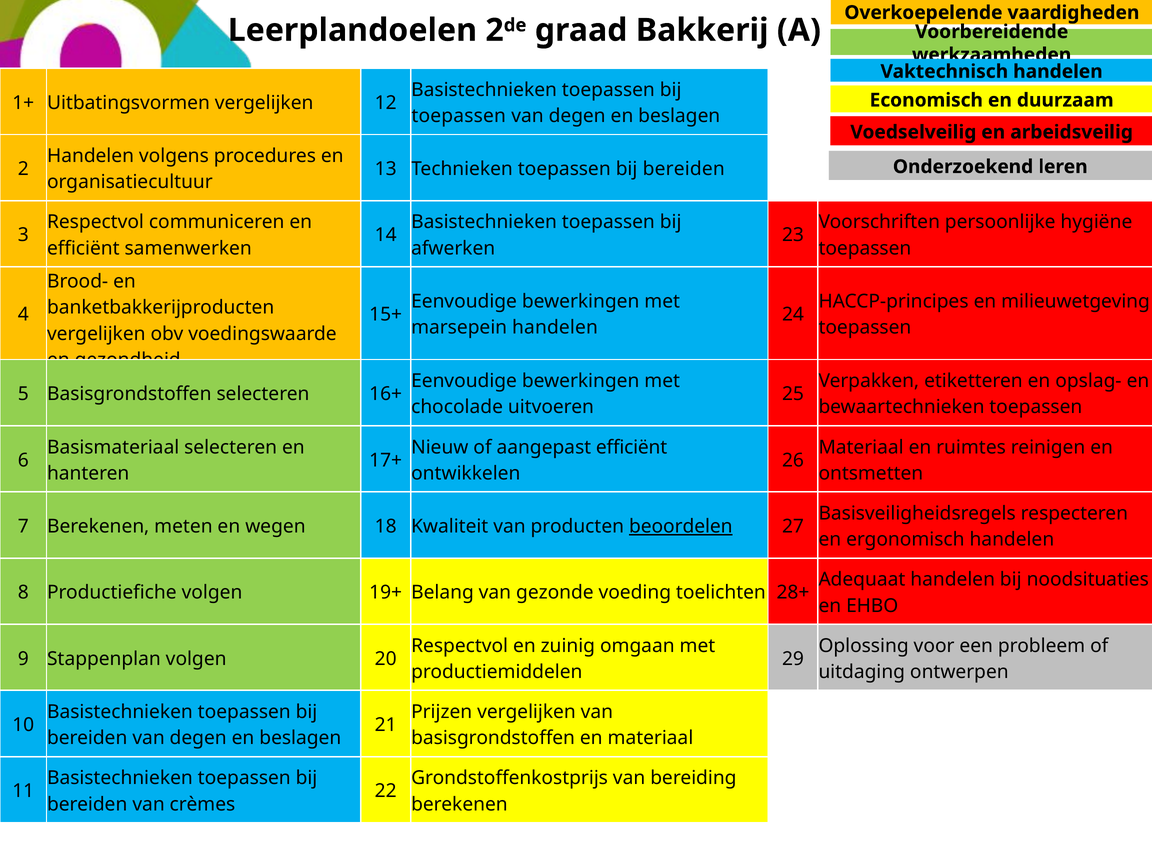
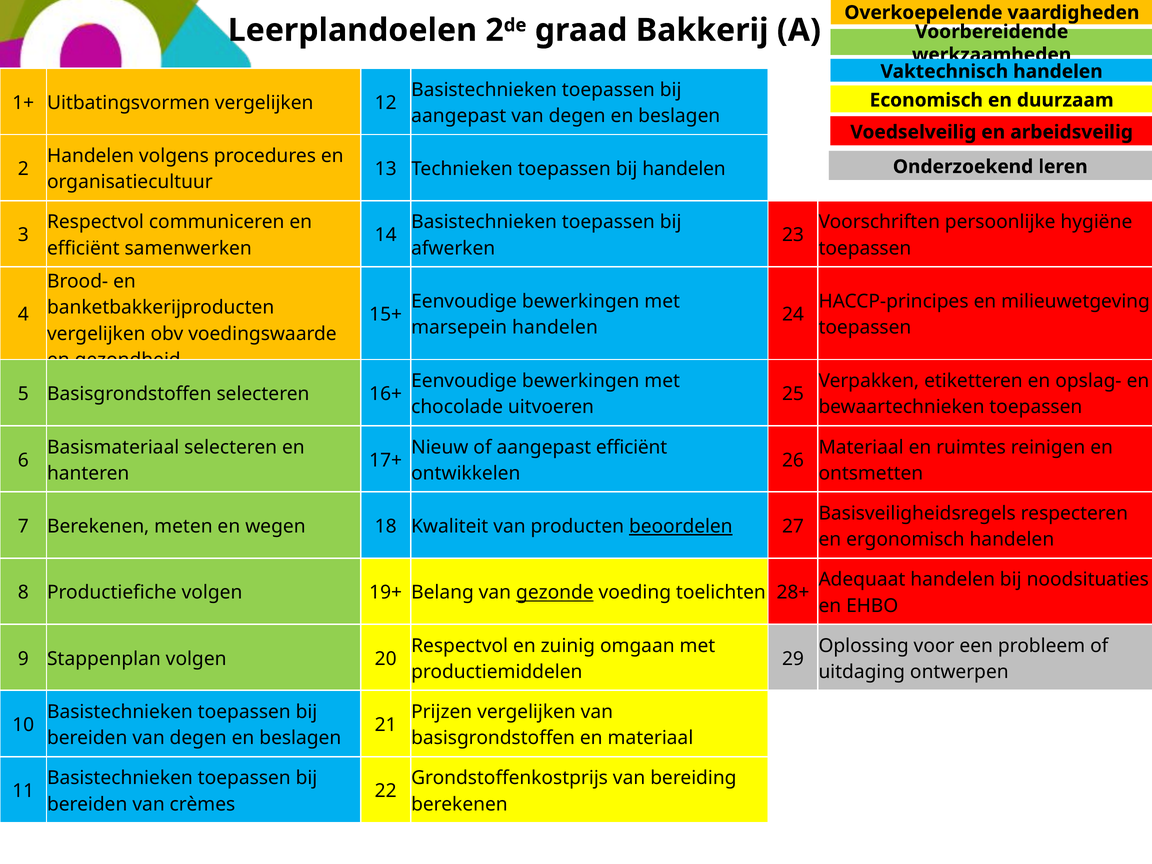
toepassen: toepassen -> aangepast (459, 116)
Technieken toepassen bij bereiden: bereiden -> handelen (684, 169)
gezonde underline: none -> present (555, 593)
